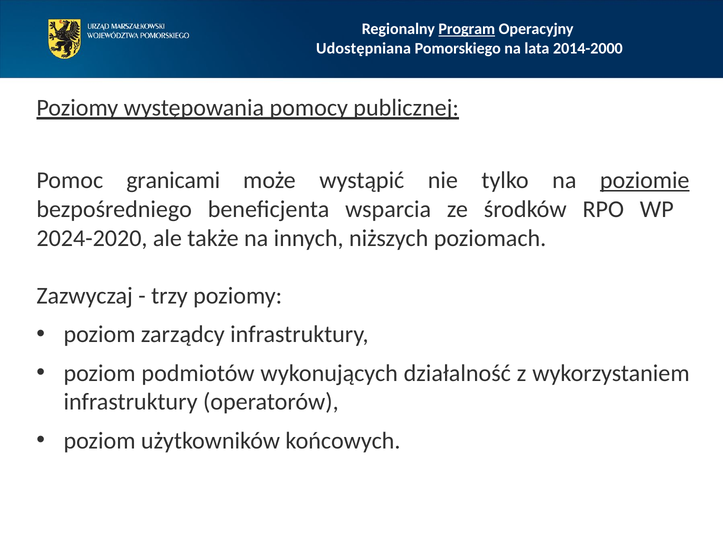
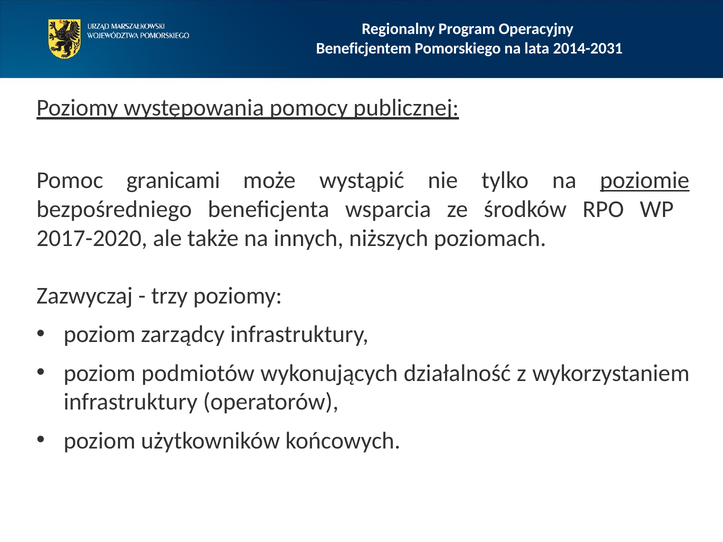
Program underline: present -> none (467, 29)
Udostępniana: Udostępniana -> Beneficjentem (364, 48)
2014-2000: 2014-2000 -> 2014-2031 (588, 48)
2024-2020: 2024-2020 -> 2017-2020 (92, 238)
